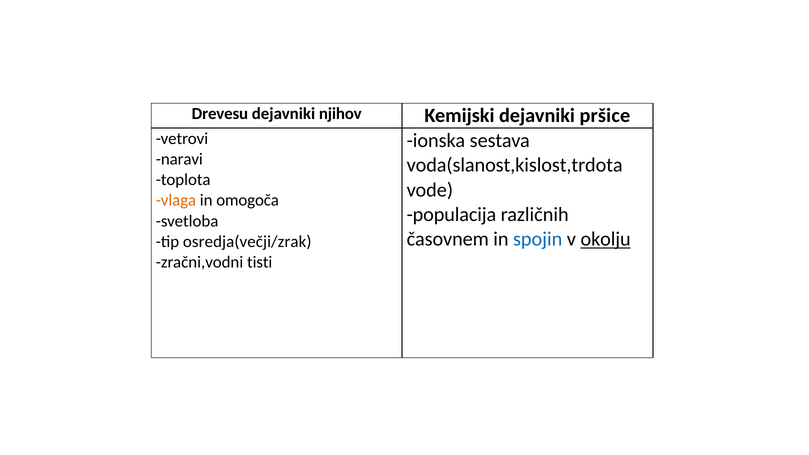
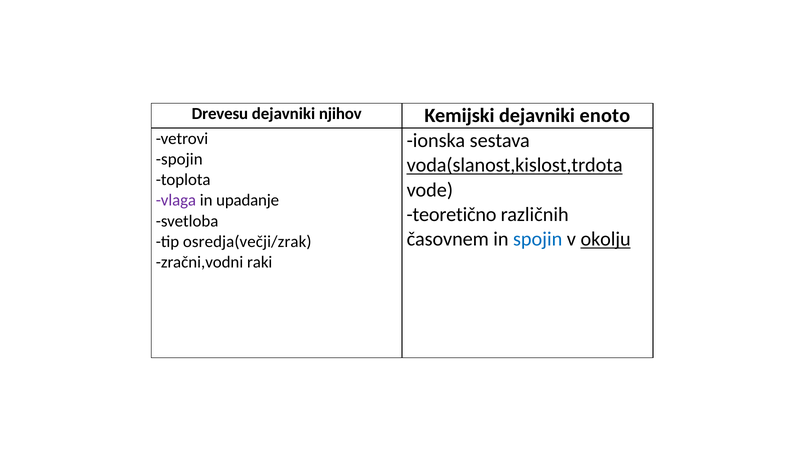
pršice: pršice -> enoto (605, 116)
naravi: naravi -> spojin (179, 159)
voda(slanost,kislost,trdota underline: none -> present (515, 165)
vlaga colour: orange -> purple (176, 200)
omogoča: omogoča -> upadanje (248, 200)
populacija: populacija -> teoretično (452, 215)
tisti: tisti -> raki (260, 262)
